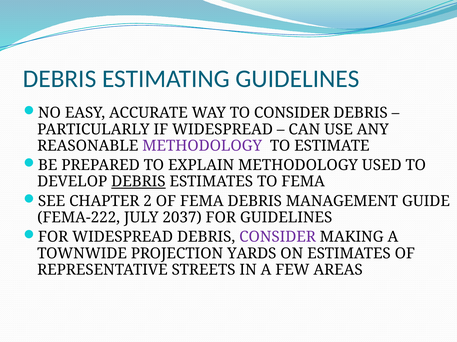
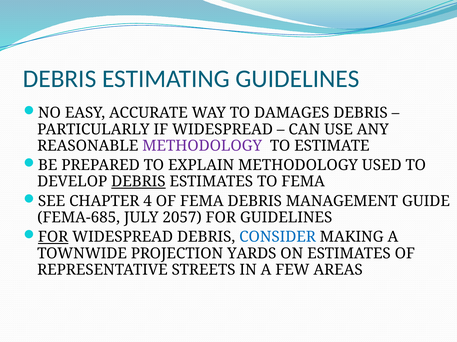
TO CONSIDER: CONSIDER -> DAMAGES (292, 113)
2: 2 -> 4 (148, 202)
FEMA-222: FEMA-222 -> FEMA-685 (79, 218)
2037: 2037 -> 2057 (182, 218)
FOR underline: none -> present (53, 237)
CONSIDER colour: purple -> blue (278, 237)
